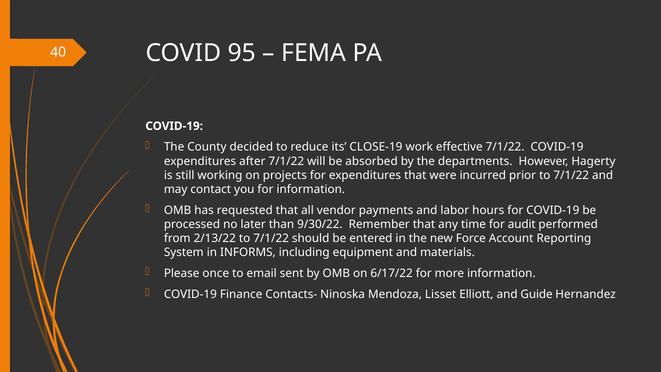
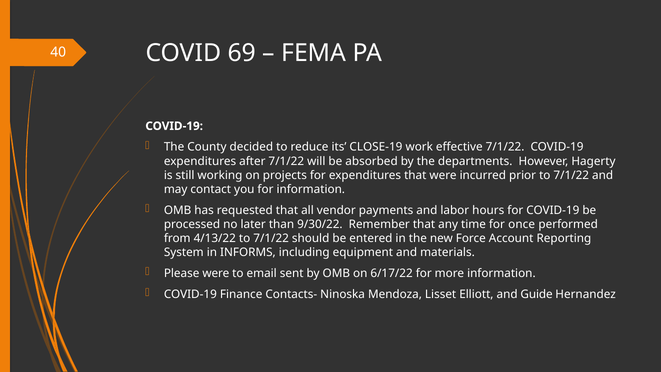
95: 95 -> 69 (242, 53)
audit: audit -> once (522, 224)
2/13/22: 2/13/22 -> 4/13/22 (215, 238)
Please once: once -> were (216, 273)
